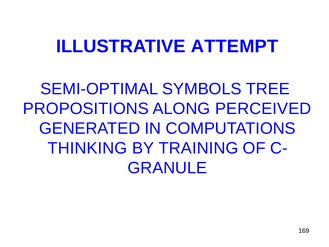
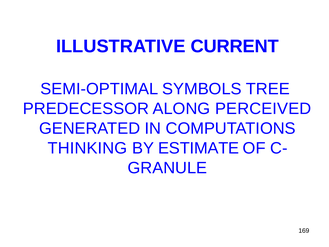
ATTEMPT: ATTEMPT -> CURRENT (235, 46)
PROPOSITIONS: PROPOSITIONS -> PREDECESSOR (86, 109)
TRAINING: TRAINING -> ESTIMATE (199, 148)
